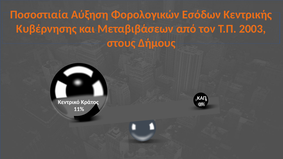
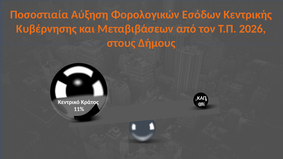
2003: 2003 -> 2026 (253, 29)
